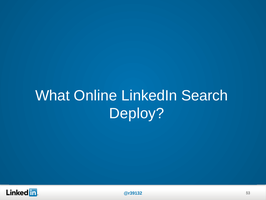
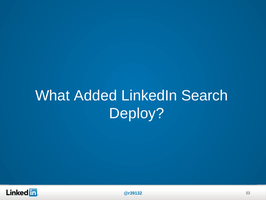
Online: Online -> Added (95, 95)
